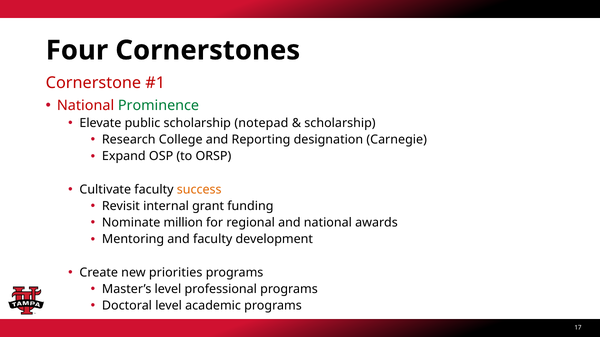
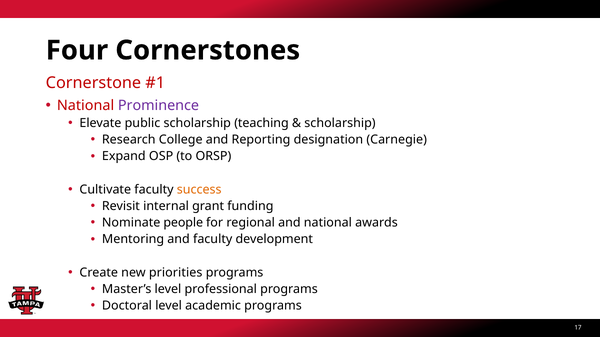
Prominence colour: green -> purple (158, 106)
notepad: notepad -> teaching (261, 123)
million: million -> people (183, 223)
